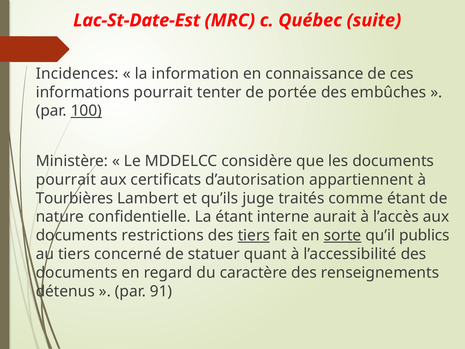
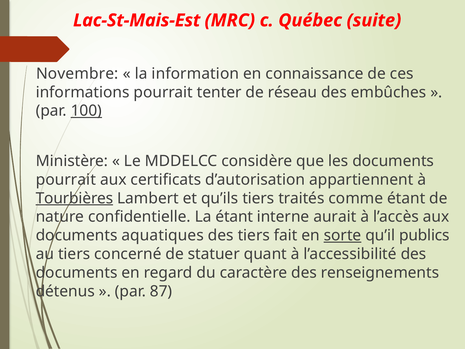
Lac-St-Date-Est: Lac-St-Date-Est -> Lac-St-Mais-Est (137, 20)
Incidences: Incidences -> Novembre (77, 74)
portée: portée -> réseau (292, 92)
Tourbières underline: none -> present (75, 198)
qu’ils juge: juge -> tiers (258, 198)
restrictions: restrictions -> aquatiques (163, 235)
tiers underline: present -> none (254, 235)
91: 91 -> 87 (161, 291)
